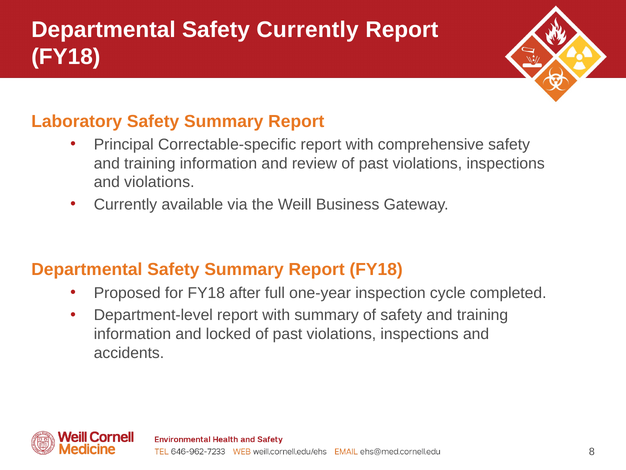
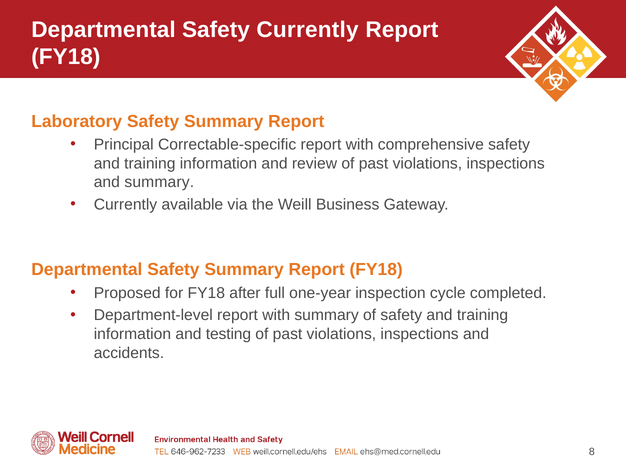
and violations: violations -> summary (159, 182)
locked: locked -> testing (228, 334)
